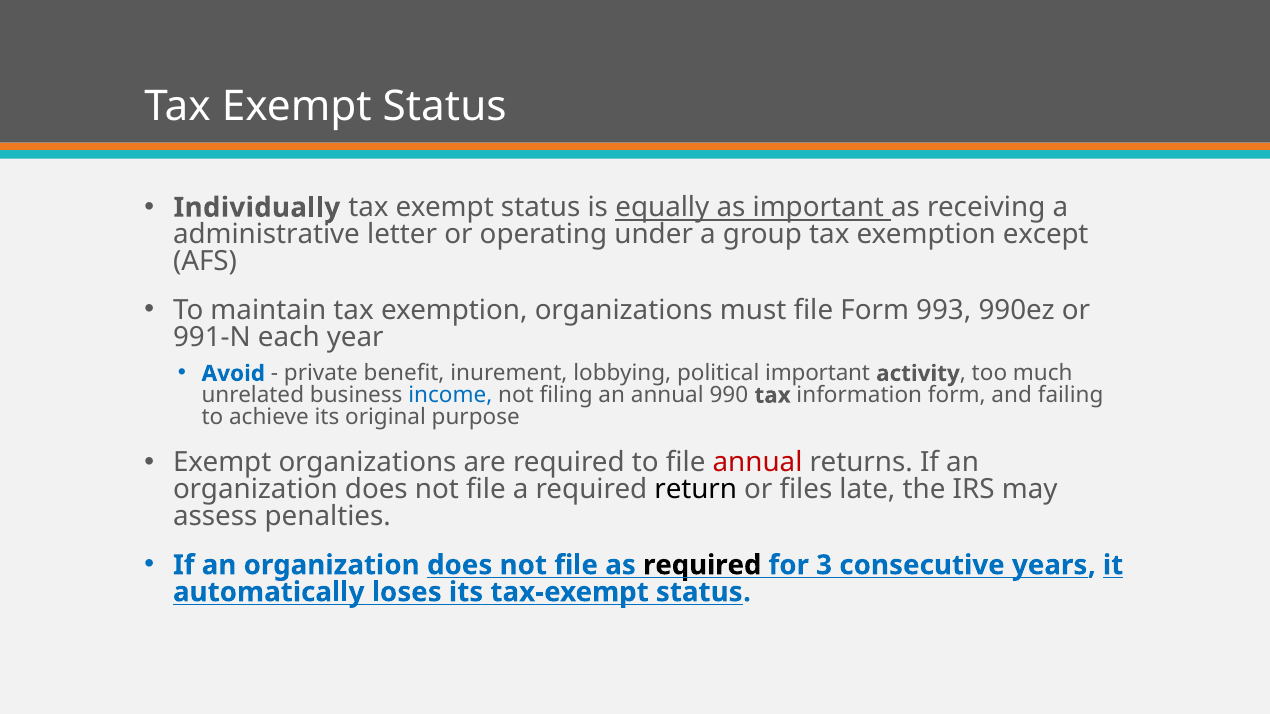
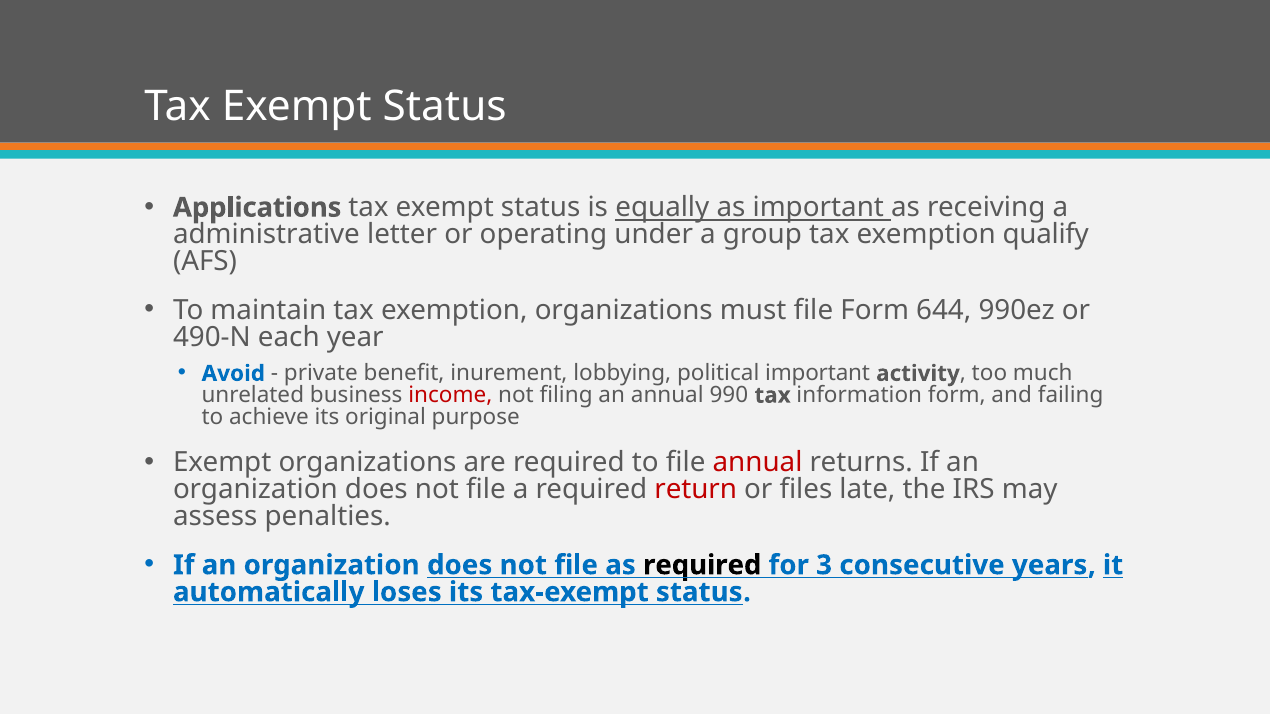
Individually: Individually -> Applications (257, 208)
except: except -> qualify (1046, 235)
993: 993 -> 644 (944, 310)
991-N: 991-N -> 490-N (212, 337)
income colour: blue -> red (450, 396)
return colour: black -> red (696, 490)
